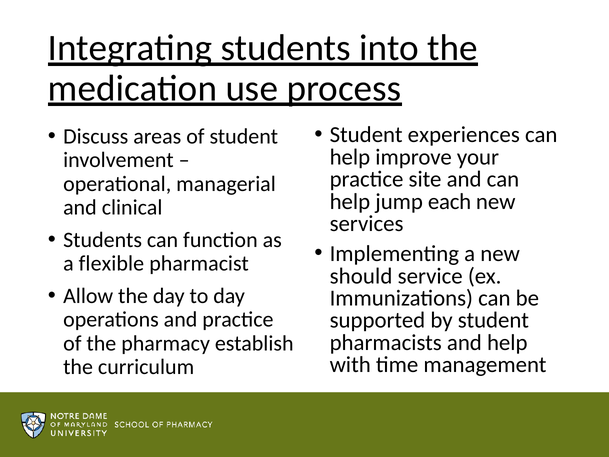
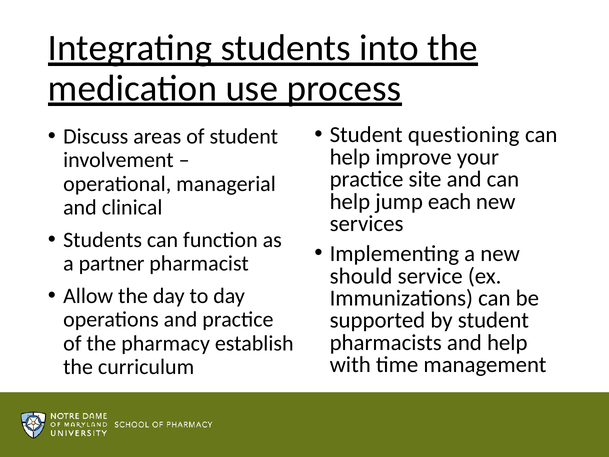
experiences: experiences -> questioning (464, 135)
flexible: flexible -> partner (112, 264)
